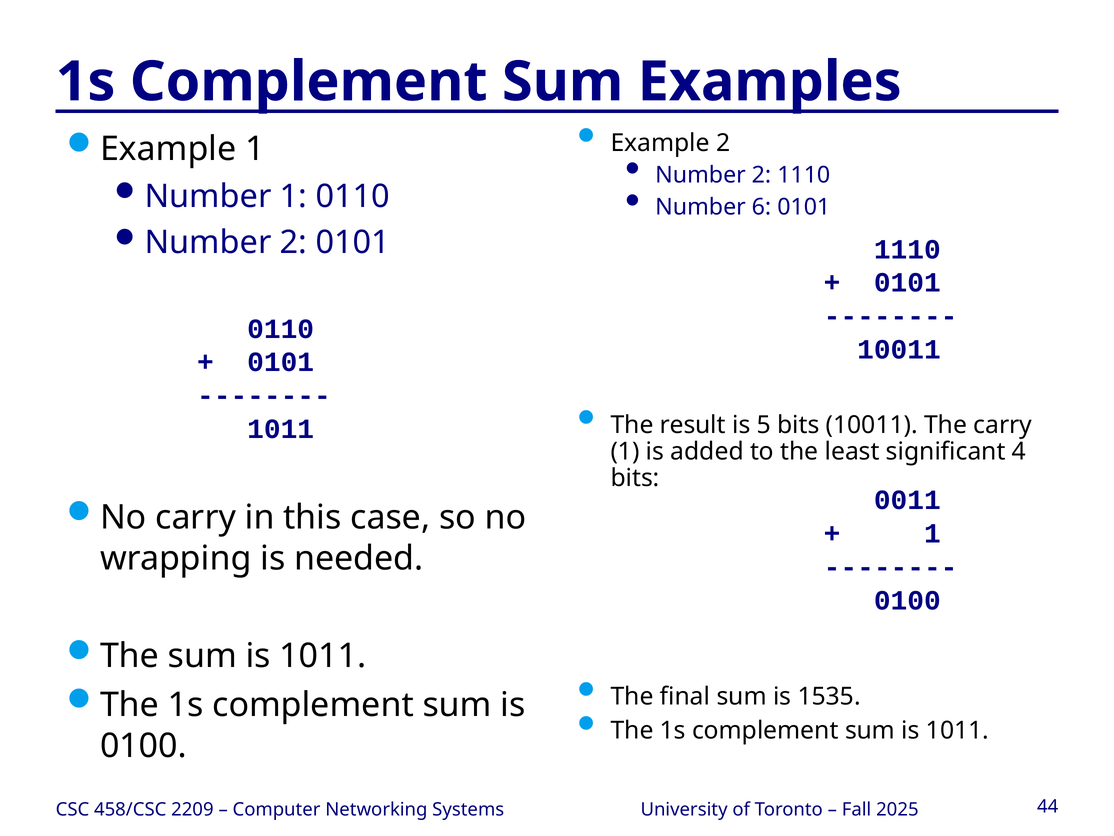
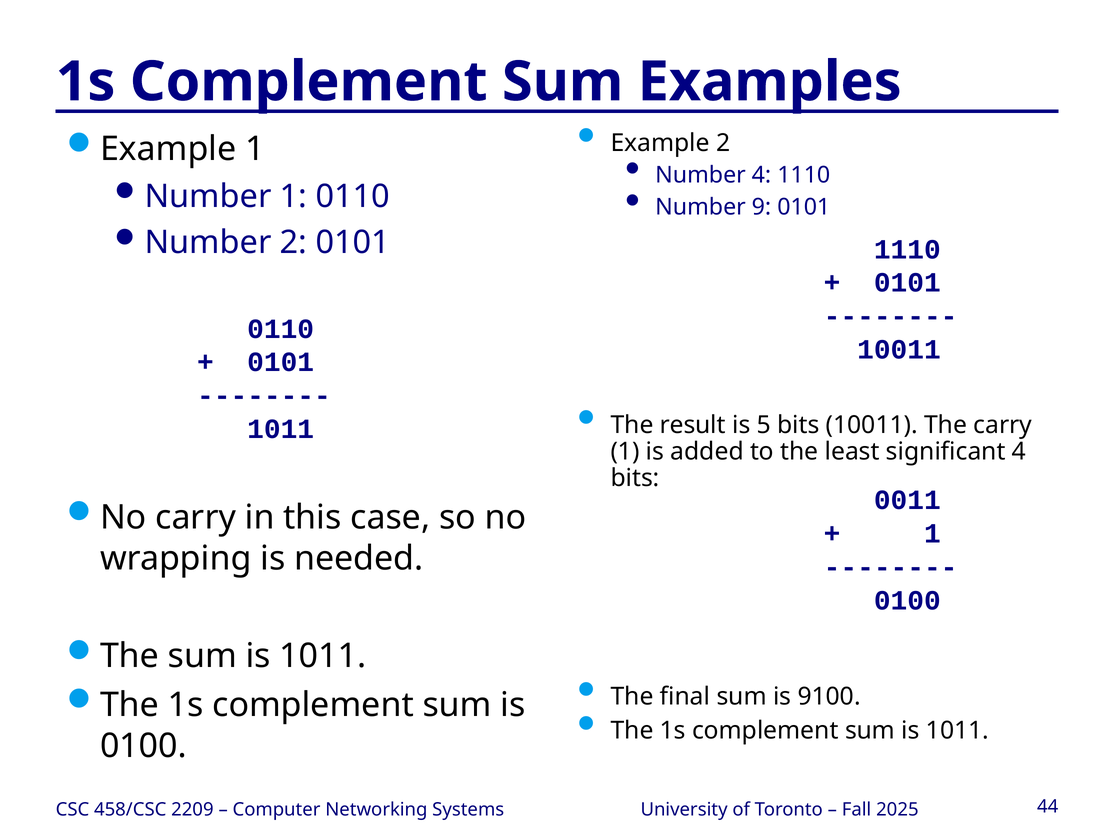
2: 2 -> 4 (761, 175)
6: 6 -> 9 (761, 207)
1535: 1535 -> 9100 (829, 696)
